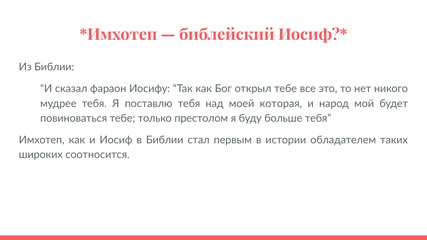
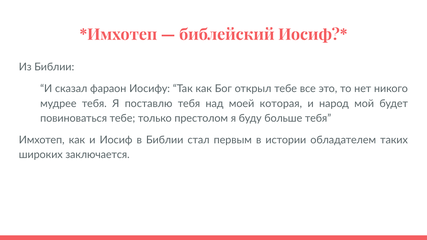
соотносится: соотносится -> заключается (98, 155)
